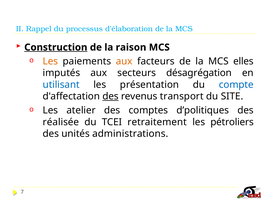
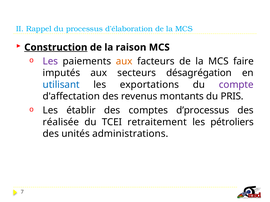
Les colour: orange -> purple (50, 61)
elles: elles -> faire (244, 61)
présentation: présentation -> exportations (149, 85)
compte colour: blue -> purple (236, 85)
des underline: present -> none (111, 97)
transport: transport -> montants (182, 97)
SITE: SITE -> PRIS (232, 97)
atelier: atelier -> établir (81, 111)
d’politiques: d’politiques -> d’processus (203, 111)
